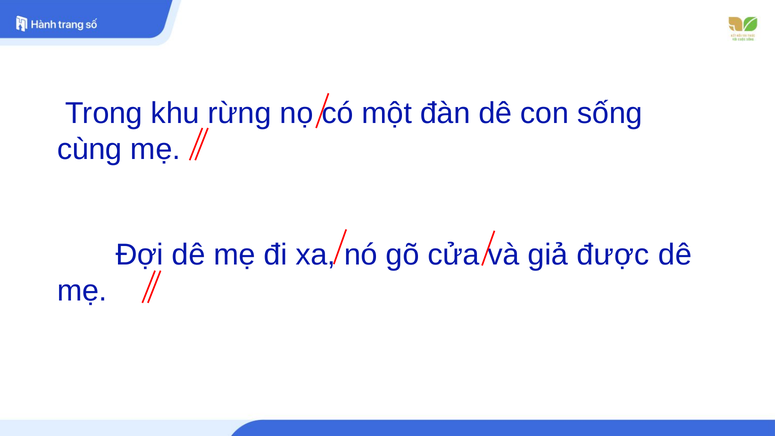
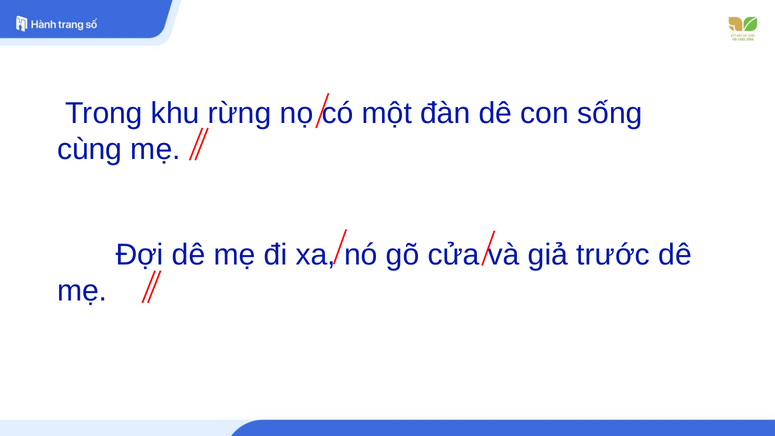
được: được -> trước (613, 255)
